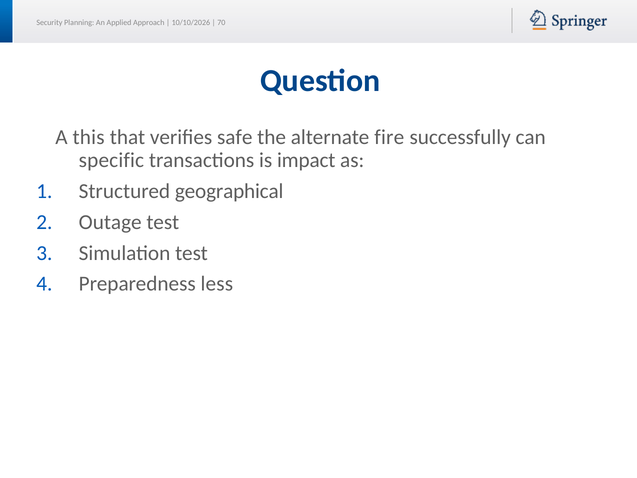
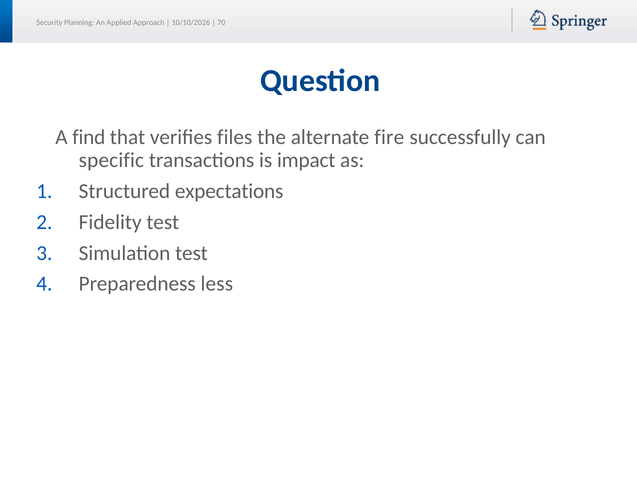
this: this -> find (89, 137)
safe: safe -> files (235, 137)
geographical: geographical -> expectations (229, 191)
Outage: Outage -> Fidelity (110, 222)
